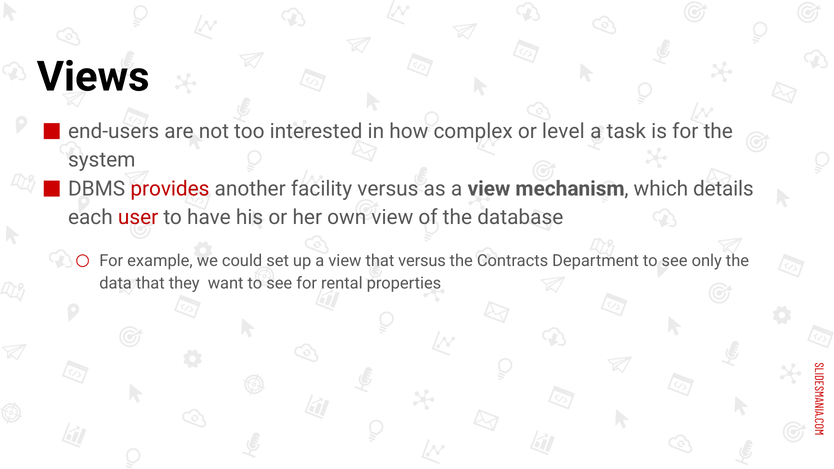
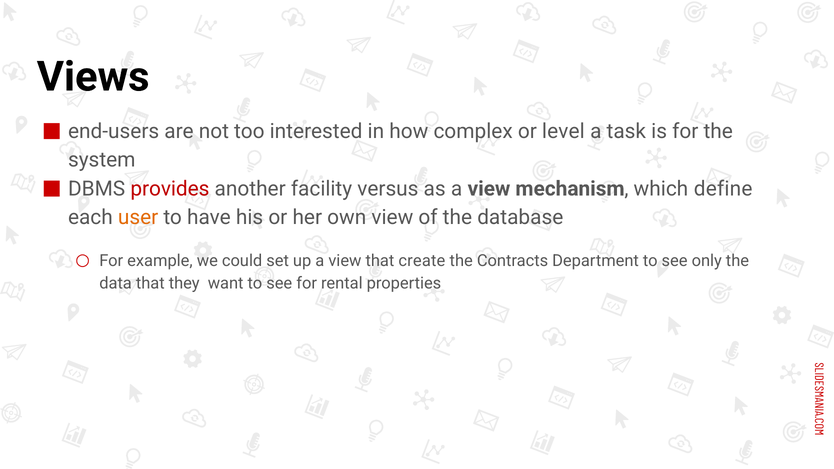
details: details -> define (723, 189)
user colour: red -> orange (138, 217)
that versus: versus -> create (422, 261)
